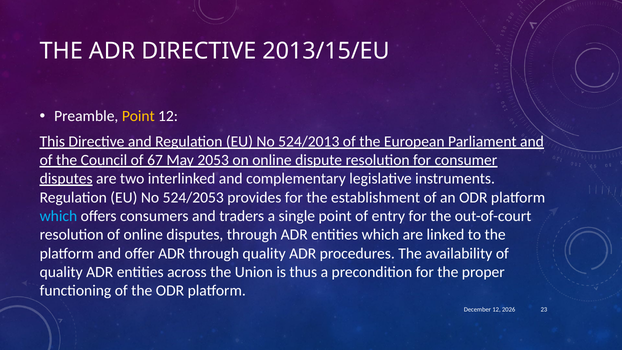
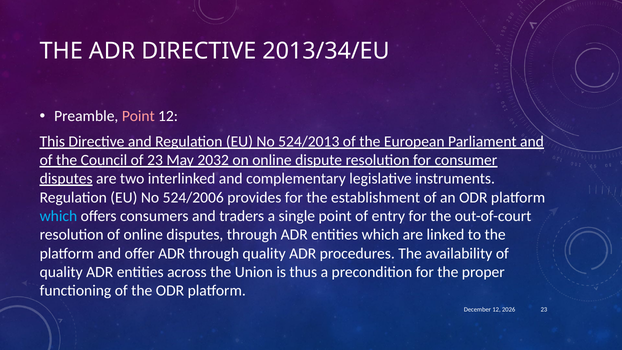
2013/15/EU: 2013/15/EU -> 2013/34/EU (326, 51)
Point colour: yellow -> pink (138, 116)
of 67: 67 -> 23 (155, 160)
2053: 2053 -> 2032 (213, 160)
524/2053: 524/2053 -> 524/2006 (193, 197)
